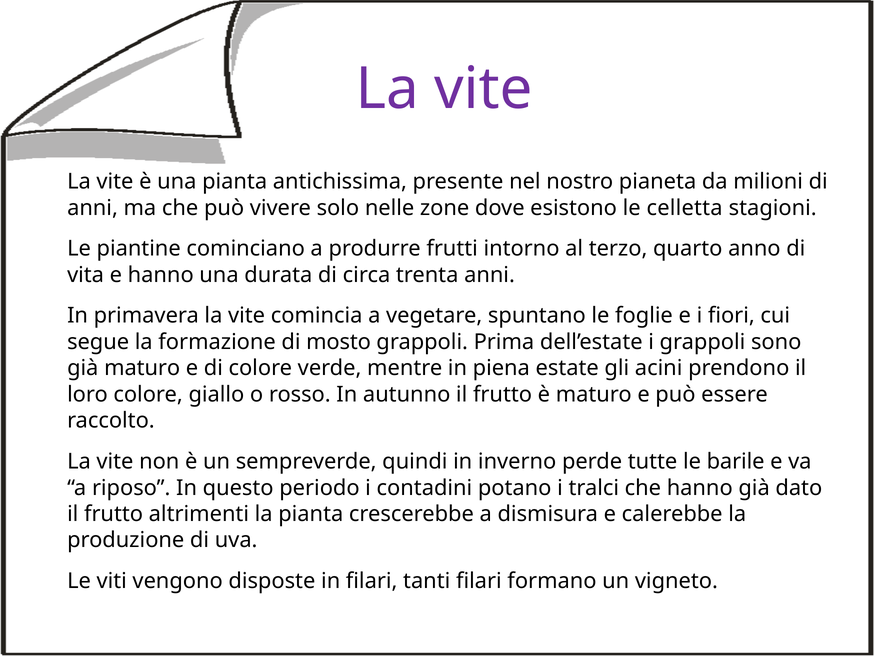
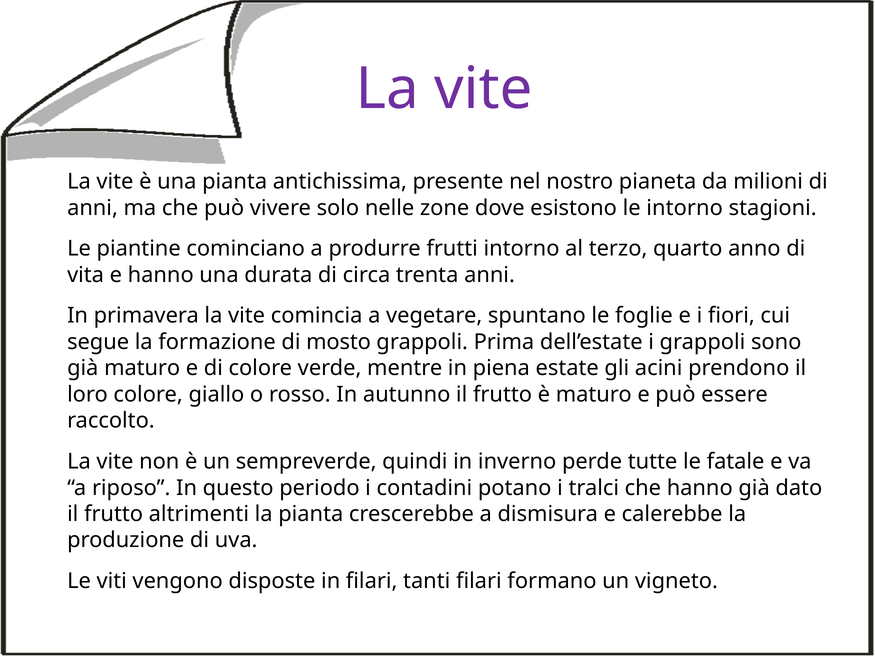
le celletta: celletta -> intorno (685, 208)
barile: barile -> fatale (736, 462)
